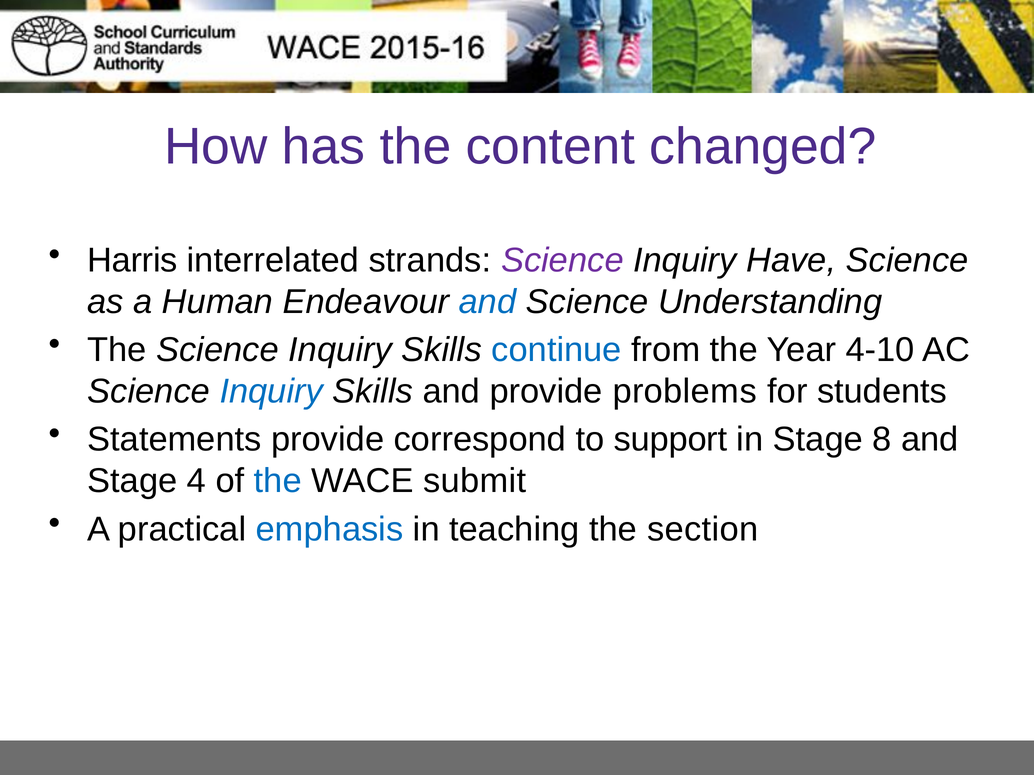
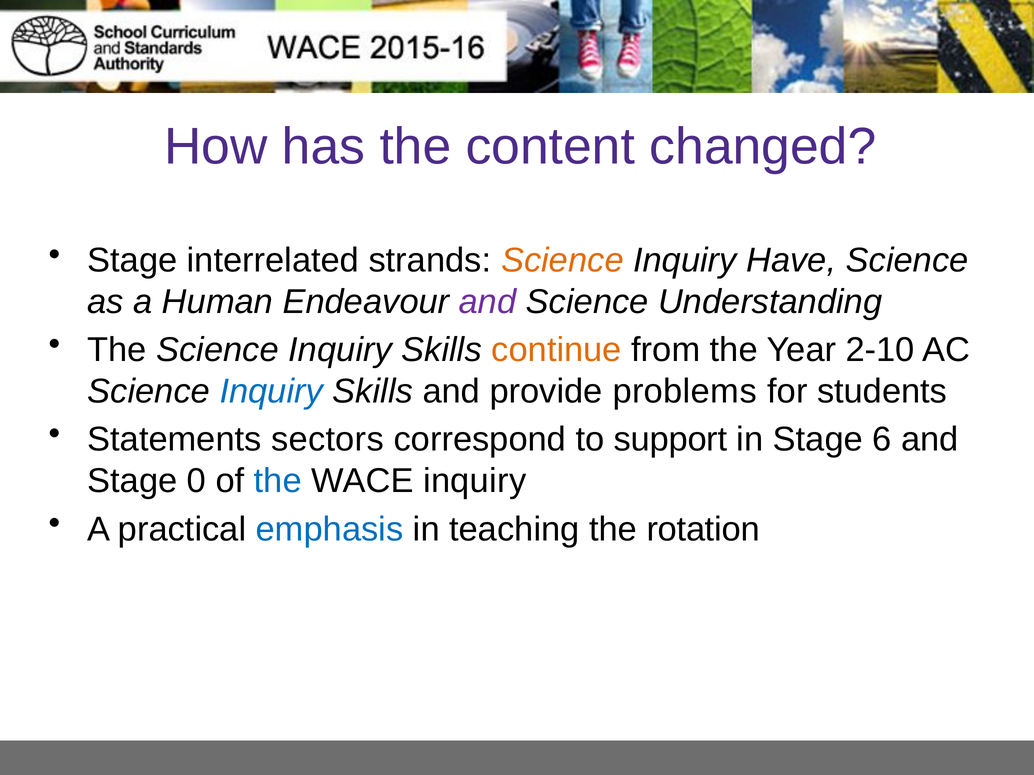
Harris: Harris -> Stage (132, 261)
Science colour: purple -> orange (562, 261)
and colour: blue -> purple (488, 302)
continue colour: blue -> orange (557, 350)
4-10: 4-10 -> 2-10 (880, 350)
Statements provide: provide -> sectors (328, 440)
8: 8 -> 6 (882, 440)
4: 4 -> 0 (197, 481)
WACE submit: submit -> inquiry (475, 481)
section: section -> rotation (703, 529)
